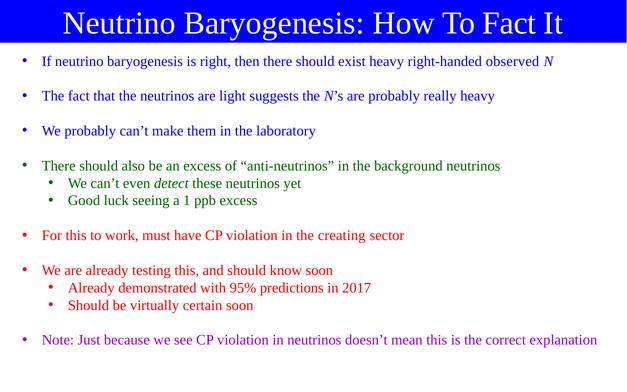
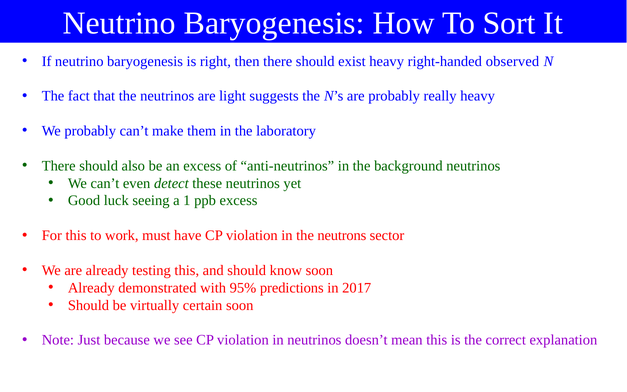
To Fact: Fact -> Sort (509, 23)
creating: creating -> neutrons (342, 235)
